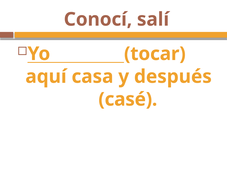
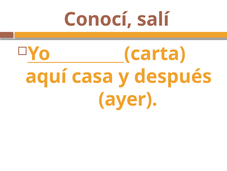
tocar: tocar -> carta (155, 54)
casé: casé -> ayer (128, 99)
